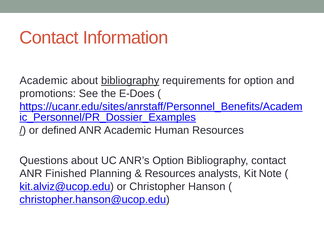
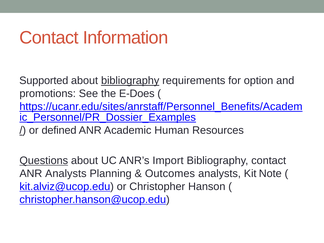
Academic: Academic -> Supported (44, 81)
Questions underline: none -> present (44, 161)
ANR’s Option: Option -> Import (168, 161)
ANR Finished: Finished -> Analysts (66, 174)
Resources: Resources -> Outcomes (170, 174)
